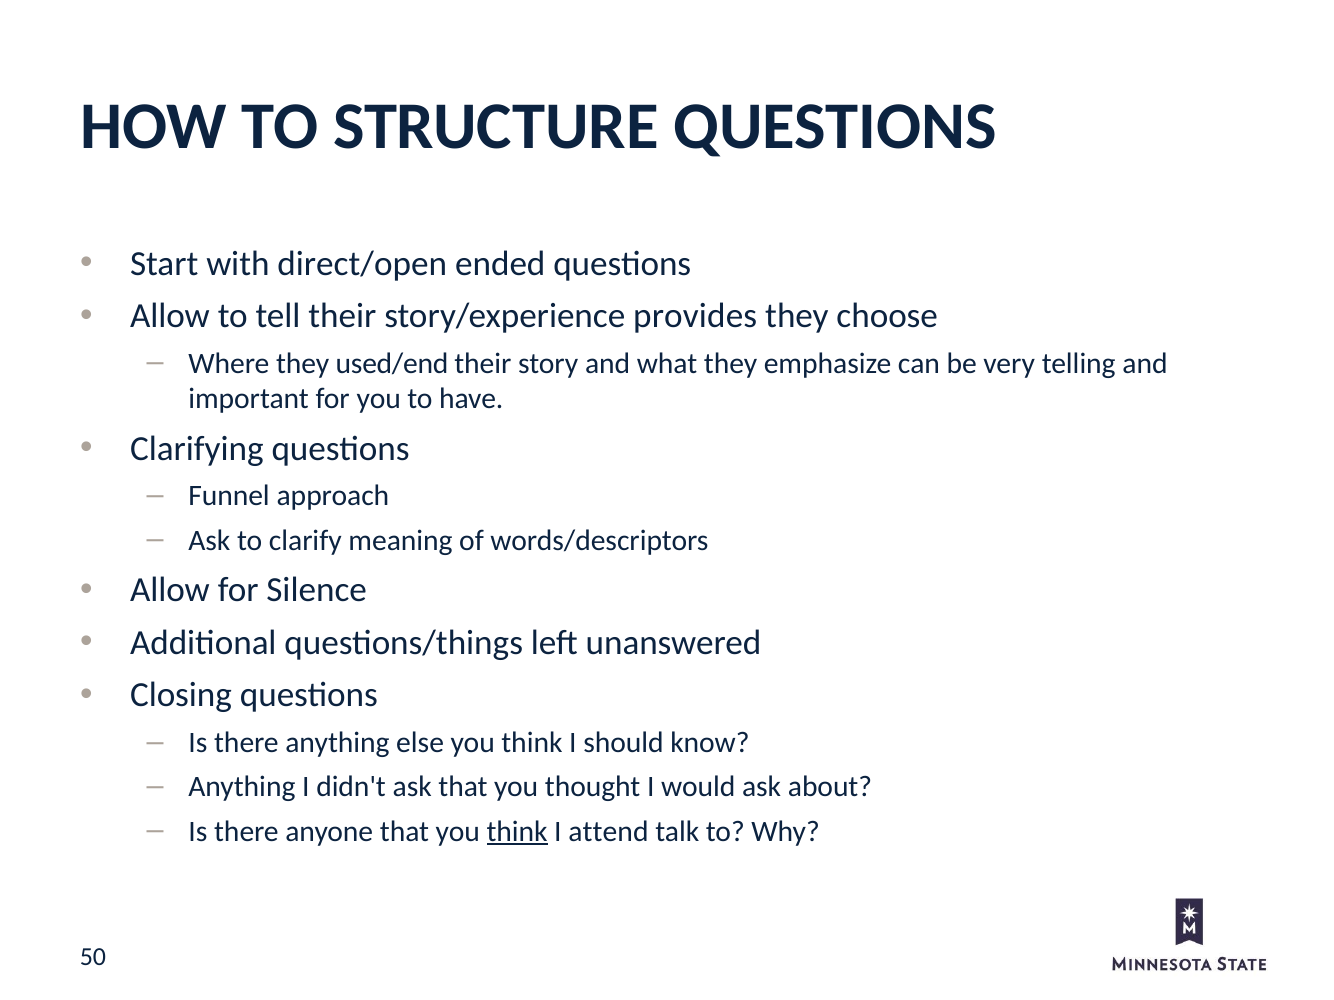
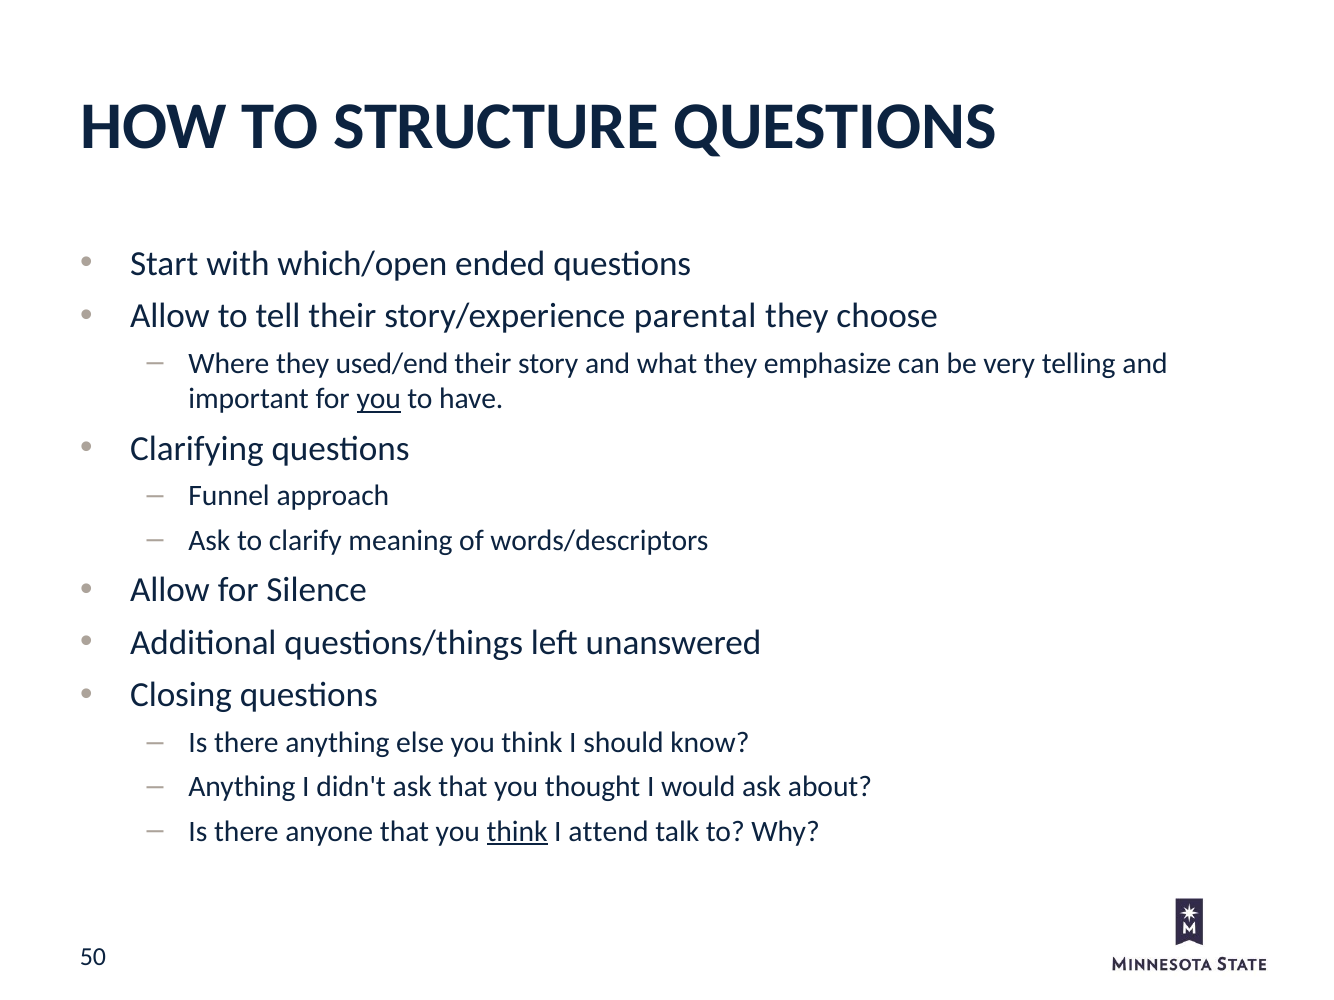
direct/open: direct/open -> which/open (362, 264)
provides: provides -> parental (695, 316)
you underline: none -> present (379, 399)
